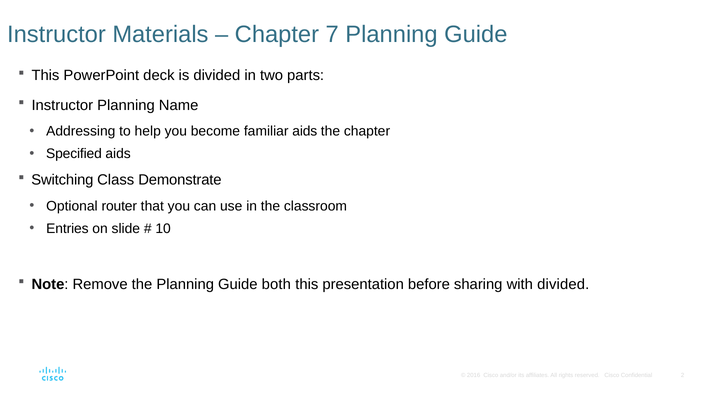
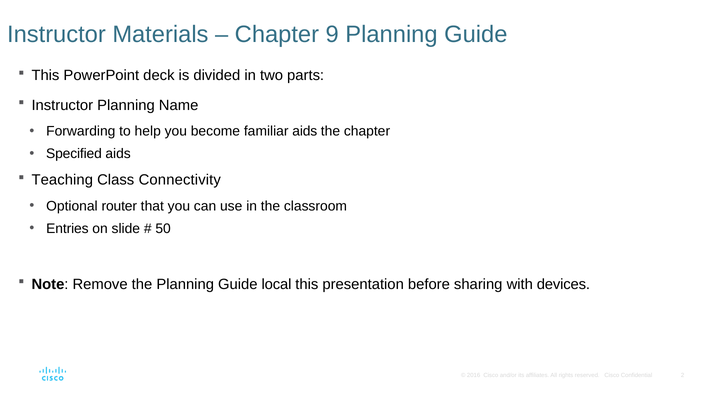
7: 7 -> 9 (332, 34)
Addressing: Addressing -> Forwarding (81, 131)
Switching: Switching -> Teaching (62, 180)
Demonstrate: Demonstrate -> Connectivity (180, 180)
10: 10 -> 50 (163, 228)
both: both -> local (276, 284)
with divided: divided -> devices (563, 284)
